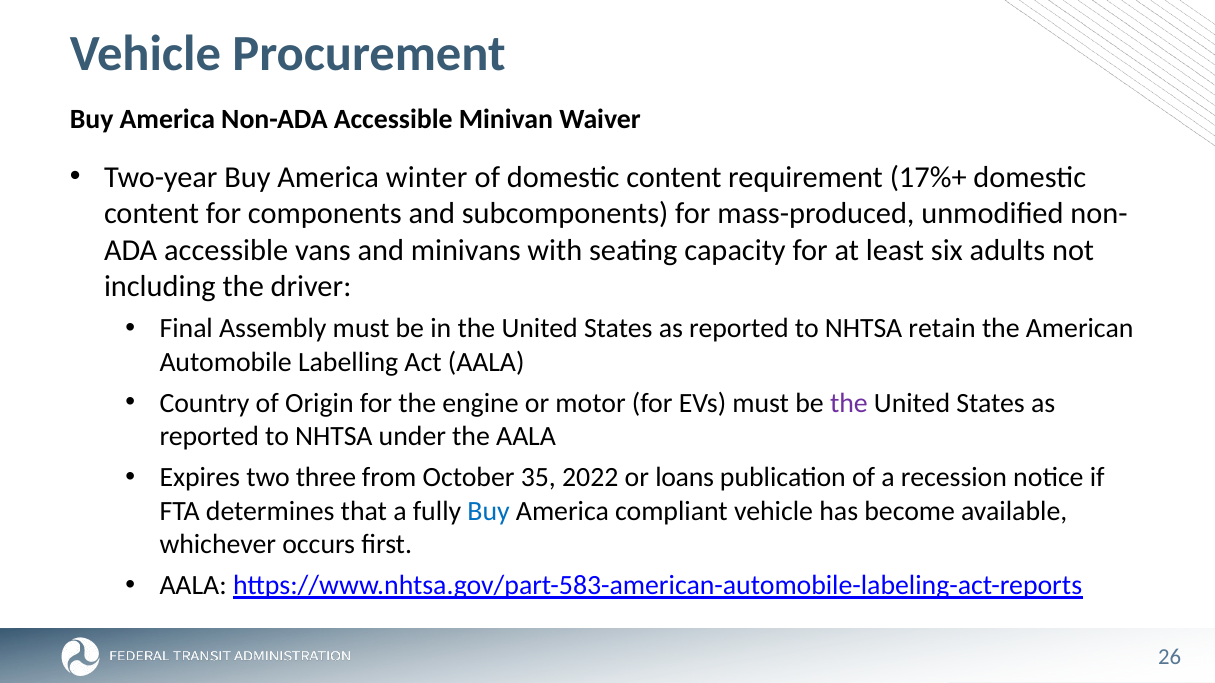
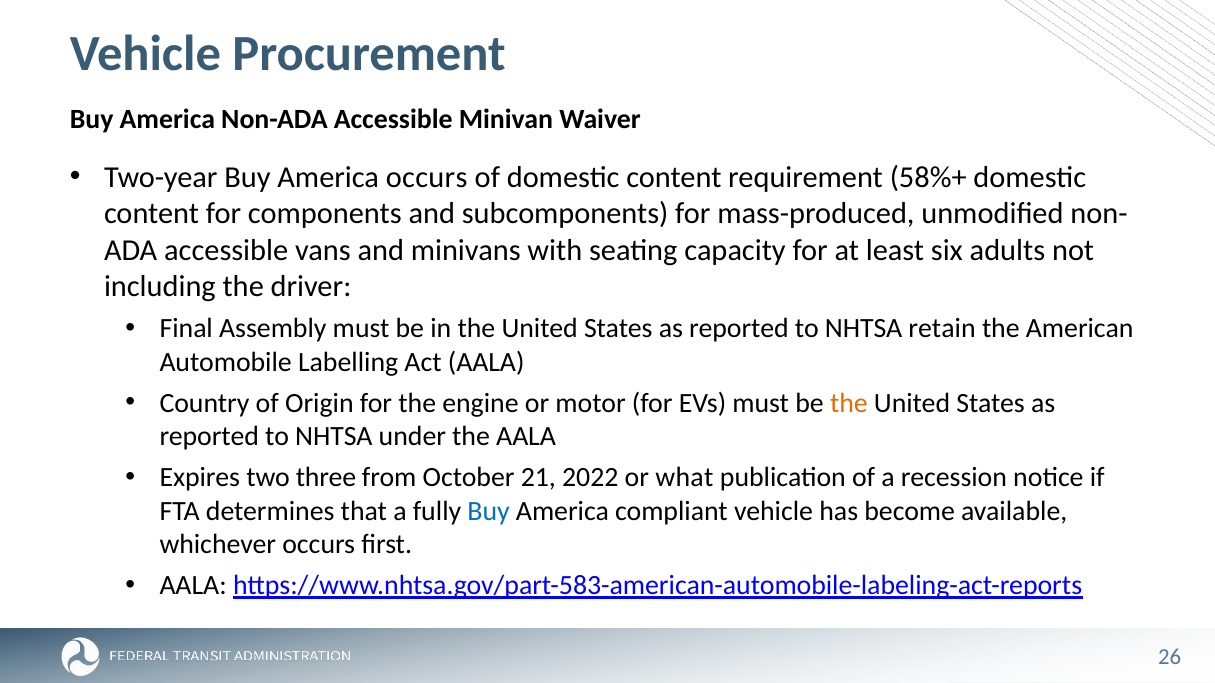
America winter: winter -> occurs (427, 177)
17%+: 17%+ -> 58%+ (928, 177)
the colour: purple -> orange (849, 403)
35: 35 -> 21 (538, 478)
loans: loans -> what (684, 478)
